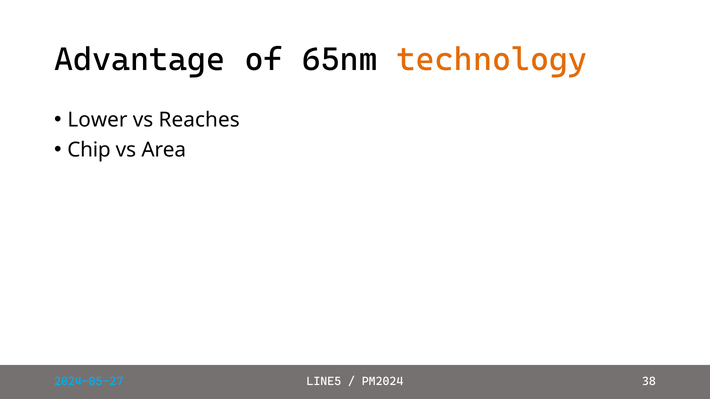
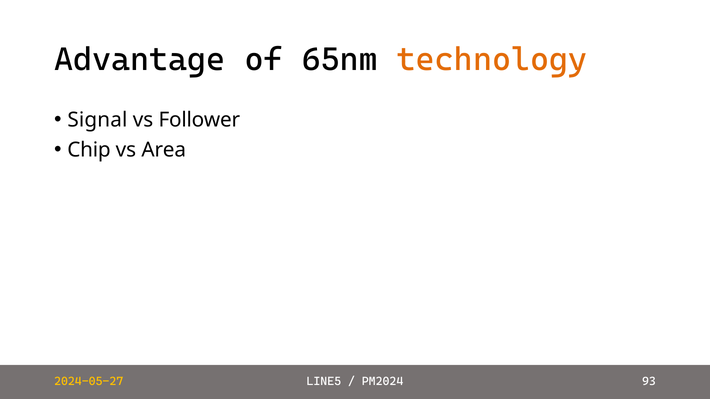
Lower: Lower -> Signal (97, 120)
Reaches: Reaches -> Follower (199, 120)
2024-05-27 colour: light blue -> yellow (89, 382)
38: 38 -> 93 (649, 382)
